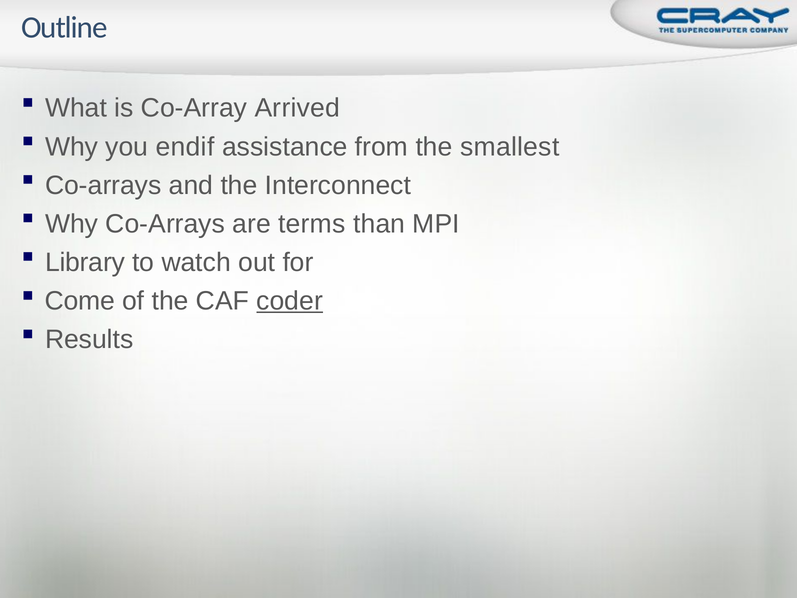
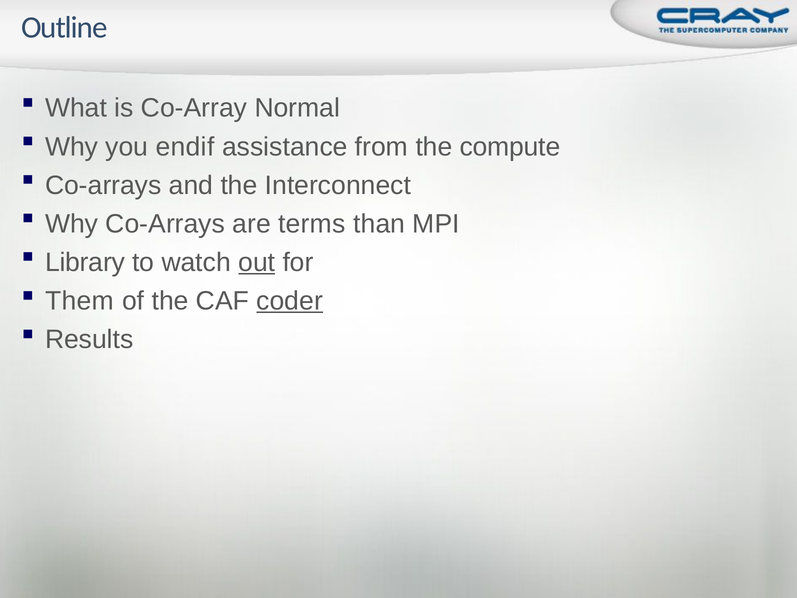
Arrived: Arrived -> Normal (297, 108)
smallest: smallest -> compute (510, 147)
out underline: none -> present (257, 262)
Come: Come -> Them (80, 301)
